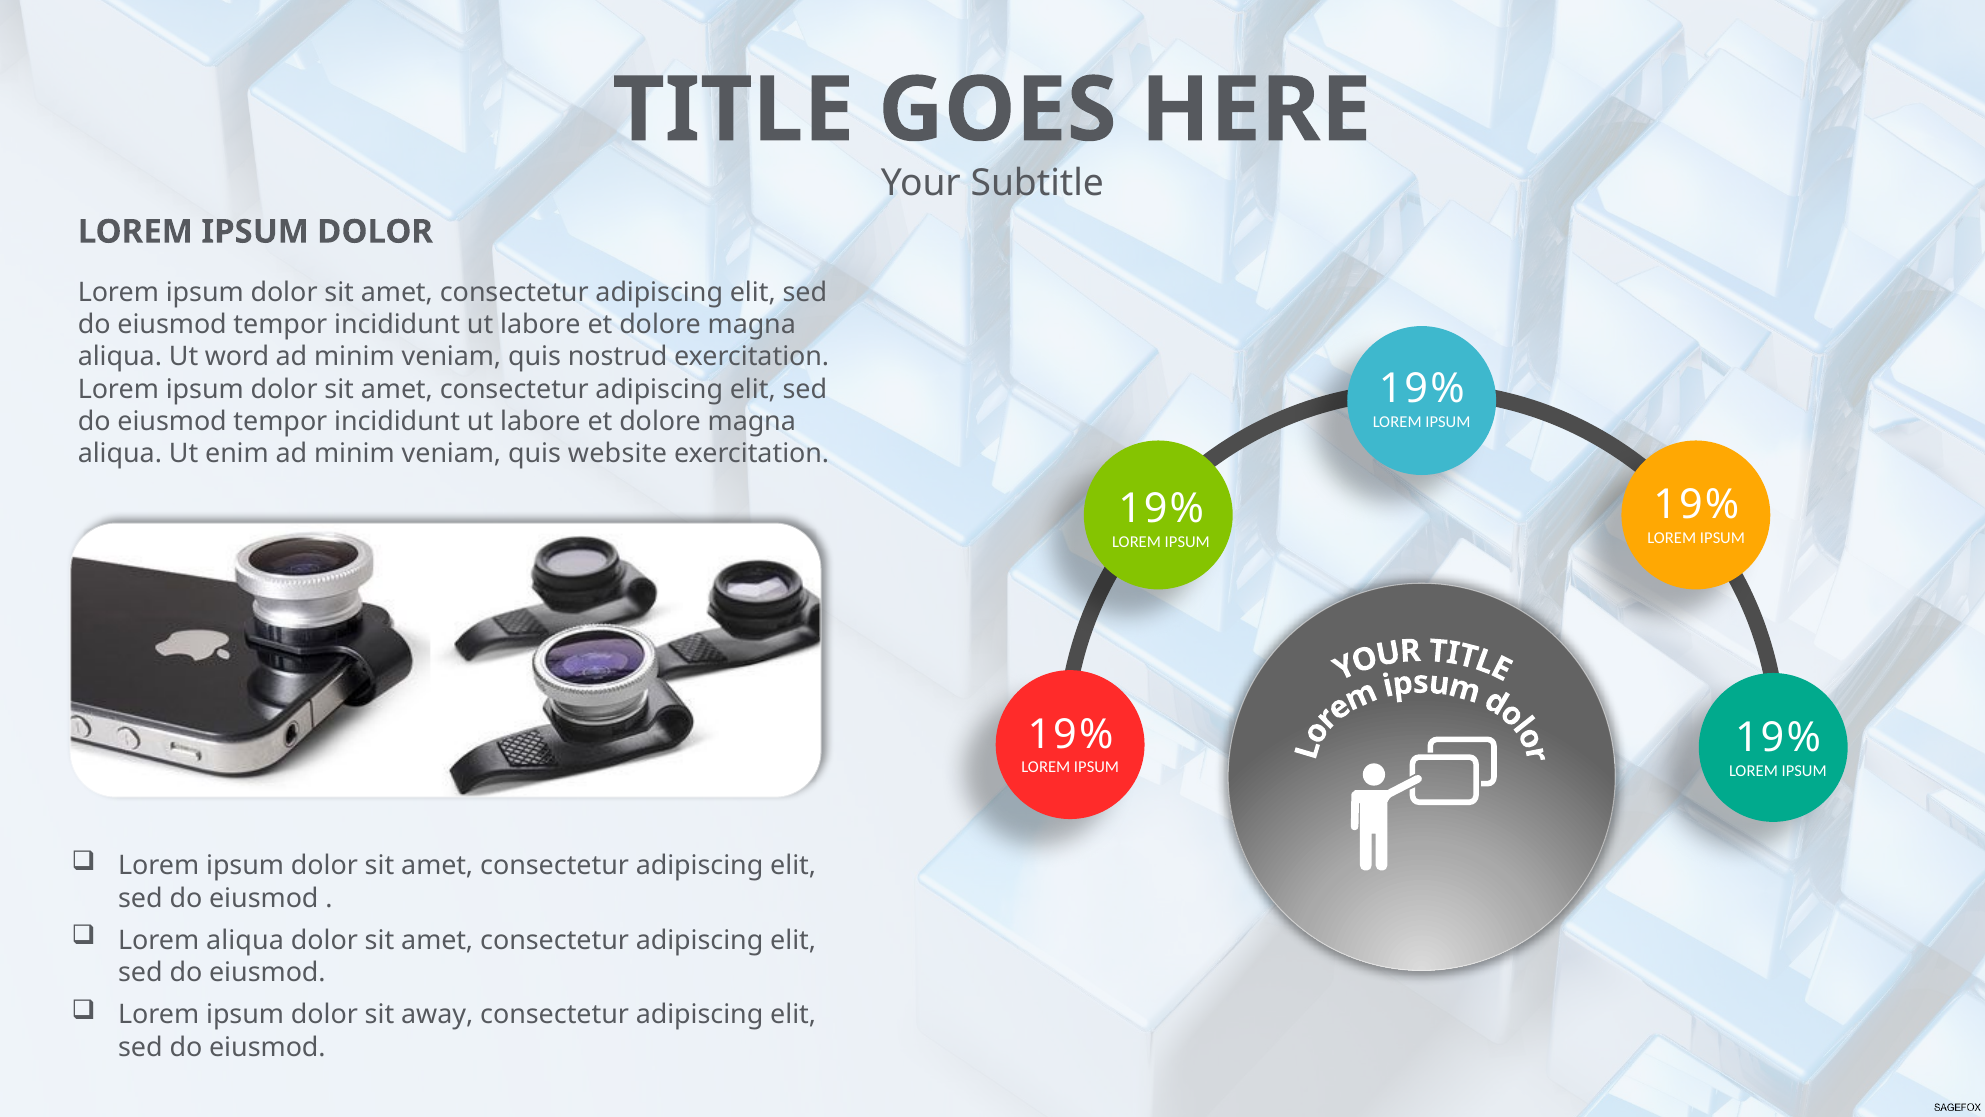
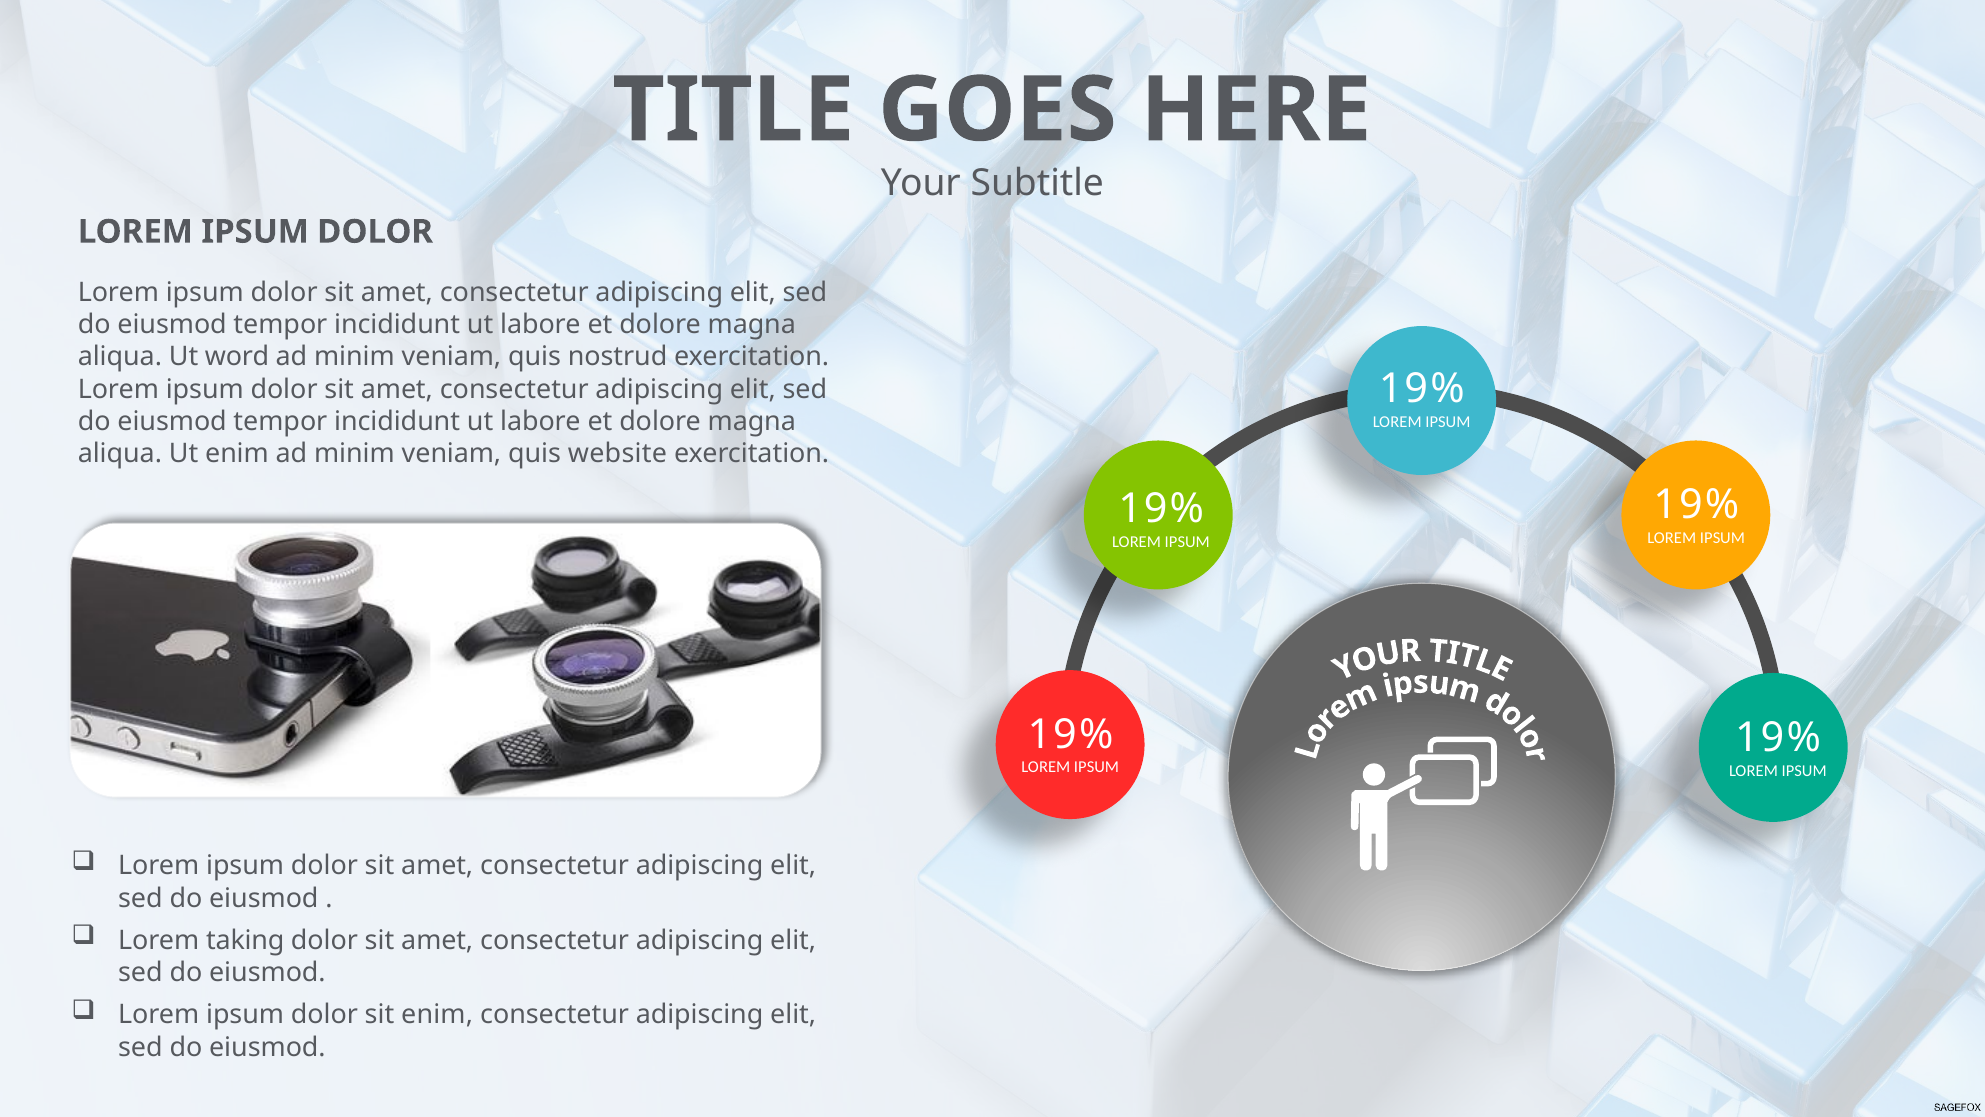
Lorem aliqua: aliqua -> taking (245, 940)
sit away: away -> enim (437, 1014)
